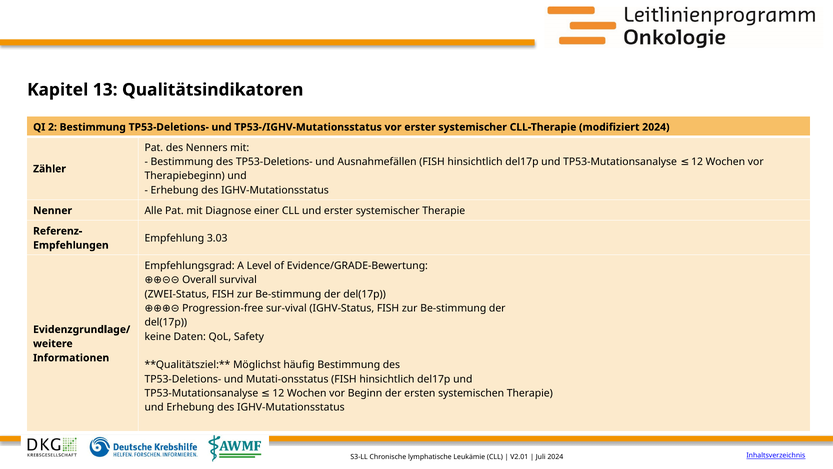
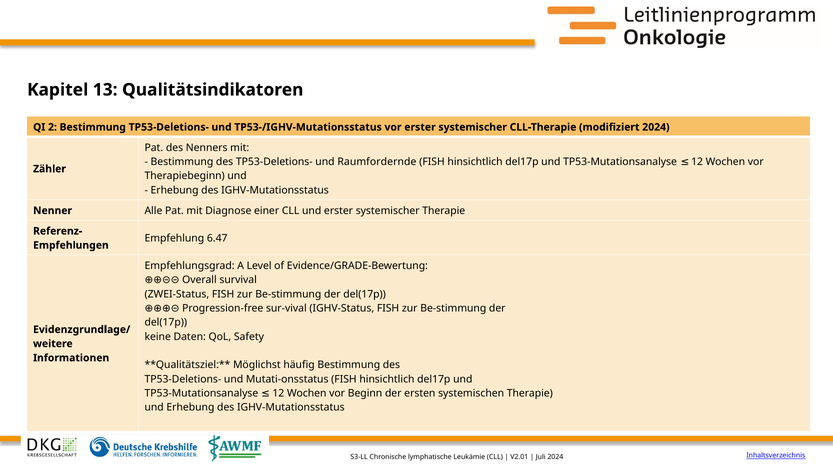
Ausnahmefällen: Ausnahmefällen -> Raumfordernde (377, 162)
3.03: 3.03 -> 6.47 (217, 238)
